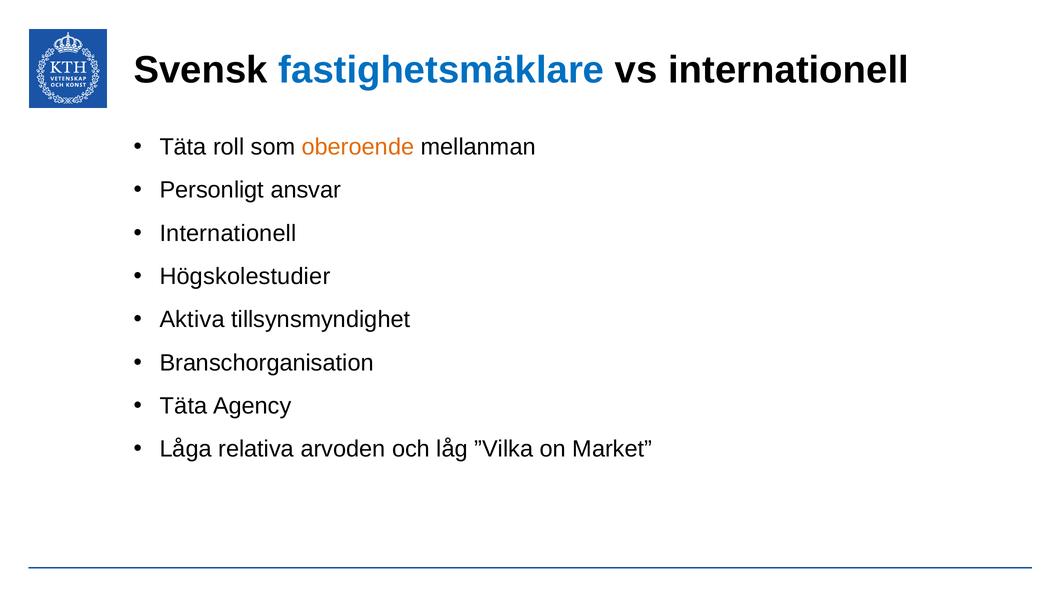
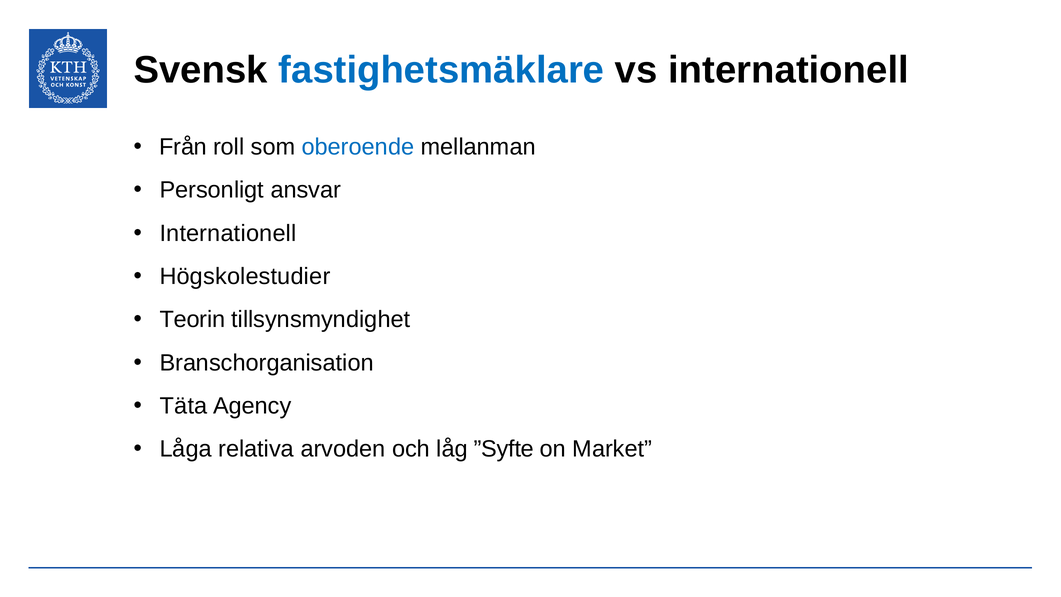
Täta: Täta -> Från (183, 147)
oberoende colour: orange -> blue (358, 147)
Aktiva: Aktiva -> Teorin (192, 320)
”Vilka: ”Vilka -> ”Syfte (504, 449)
